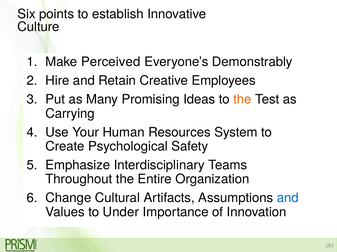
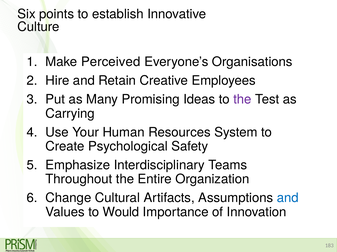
Demonstrably: Demonstrably -> Organisations (252, 62)
the colour: orange -> purple (242, 100)
Under: Under -> Would (121, 213)
